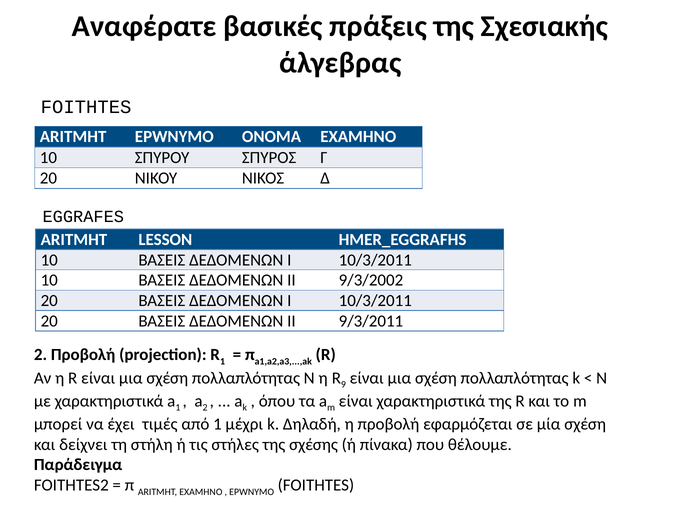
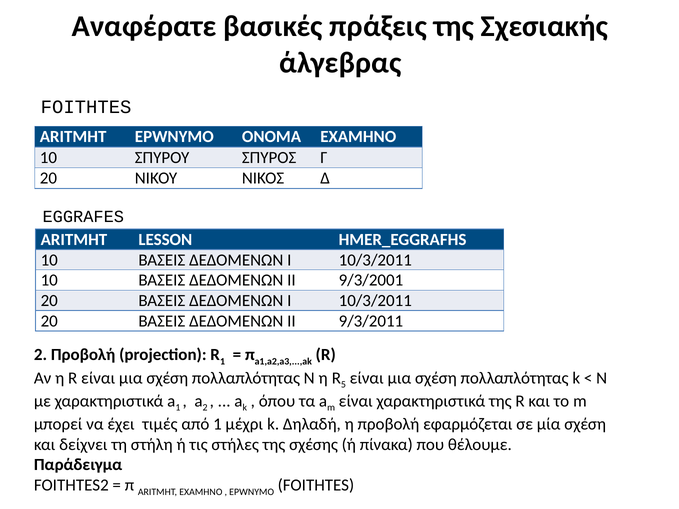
9/3/2002: 9/3/2002 -> 9/3/2001 (371, 280)
9: 9 -> 5 (343, 385)
